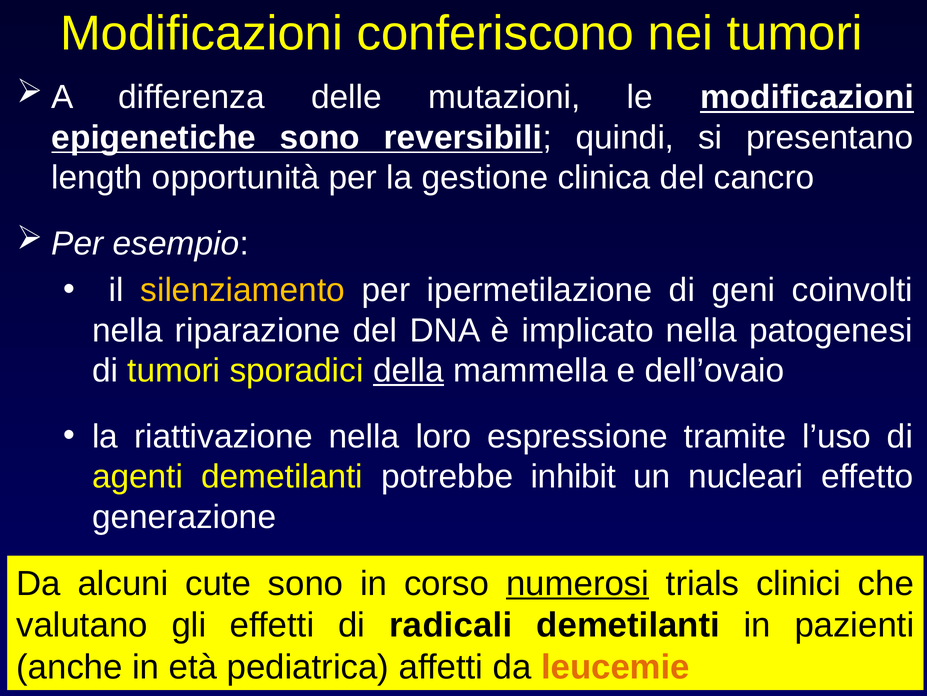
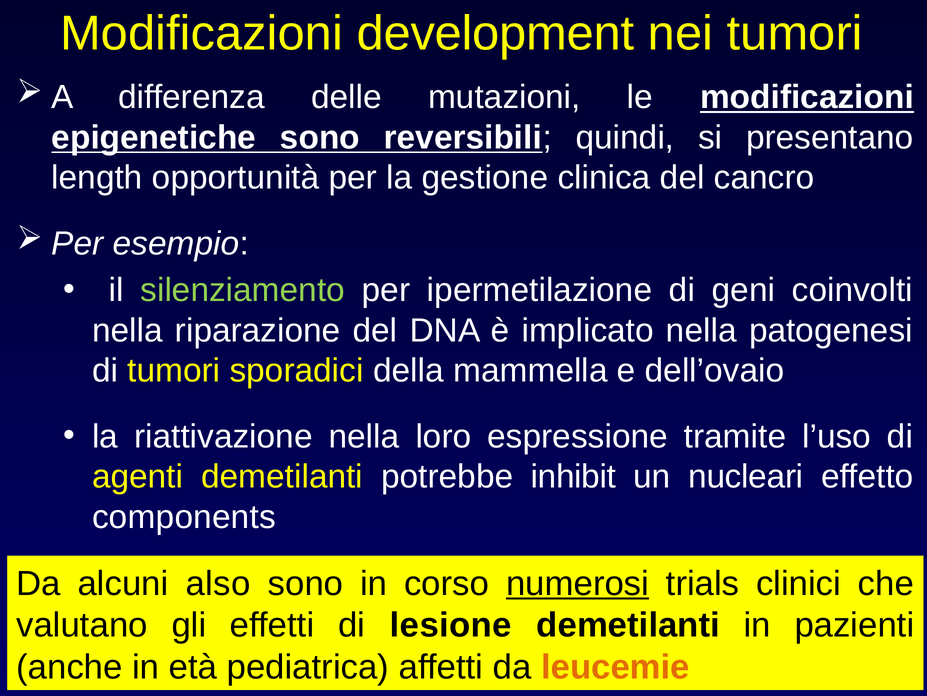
conferiscono: conferiscono -> development (495, 33)
silenziamento colour: yellow -> light green (243, 290)
della underline: present -> none (409, 370)
generazione: generazione -> components (184, 516)
cute: cute -> also (218, 583)
radicali: radicali -> lesione (451, 625)
